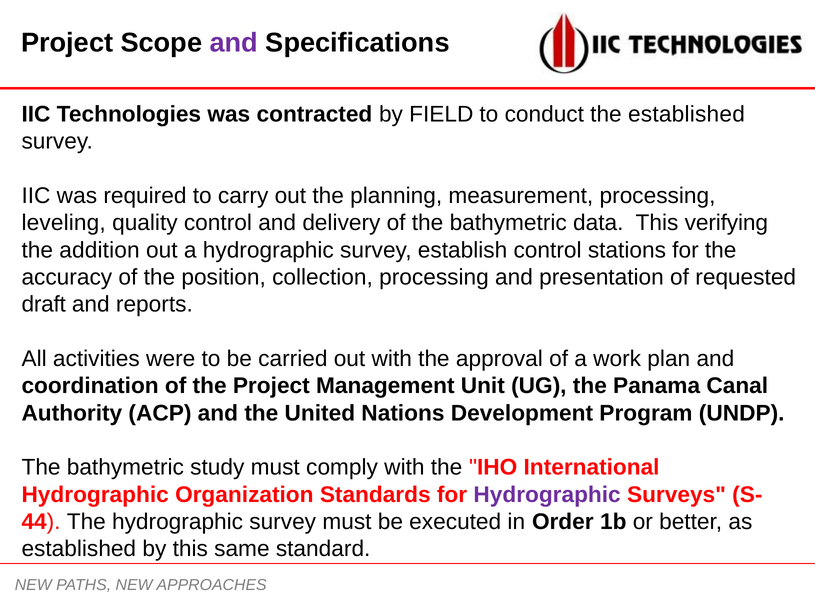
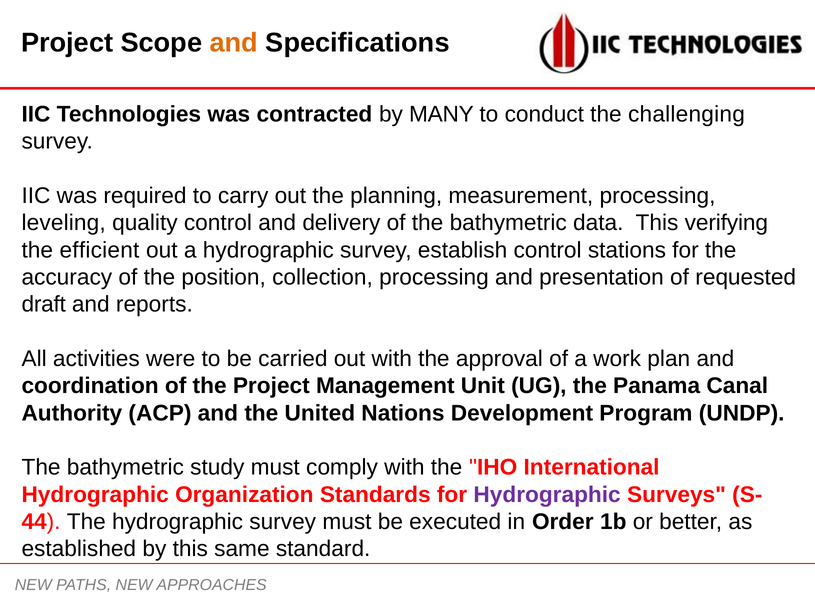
and colour: purple -> orange (234, 43)
FIELD: FIELD -> MANY (441, 114)
the established: established -> challenging (686, 114)
addition: addition -> efficient (99, 250)
